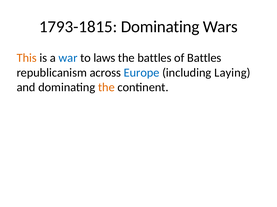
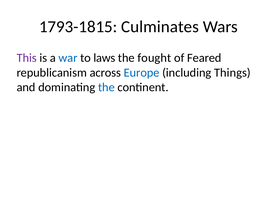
1793-1815 Dominating: Dominating -> Culminates (160, 27)
This colour: orange -> purple (27, 58)
the battles: battles -> fought (154, 58)
of Battles: Battles -> Feared (204, 58)
Laying: Laying -> Things (232, 73)
the colour: orange -> blue (106, 88)
